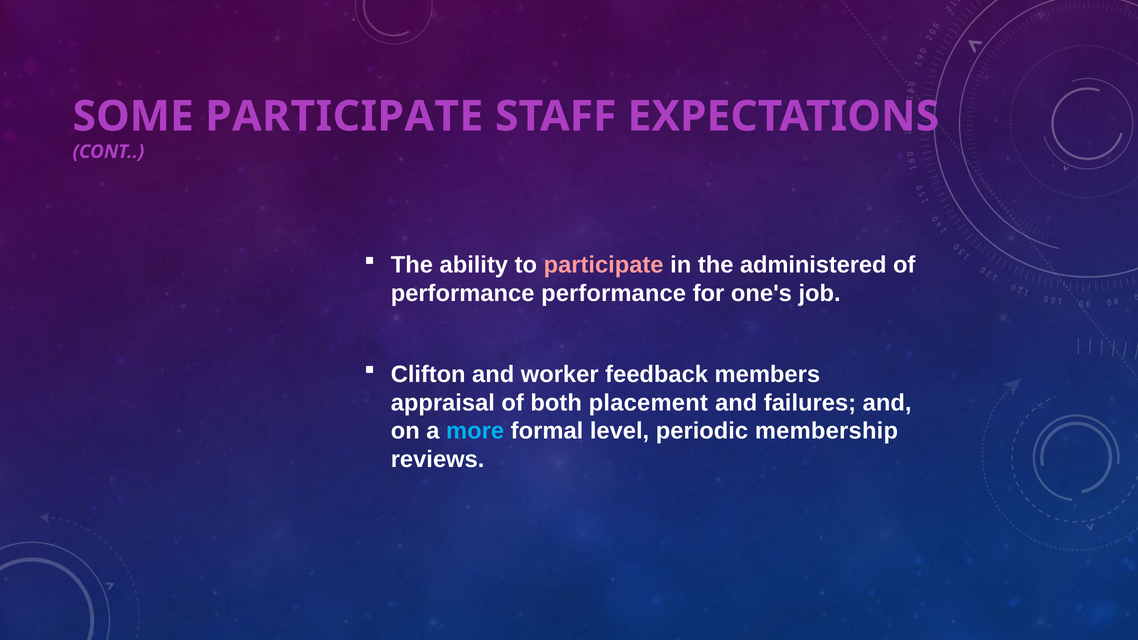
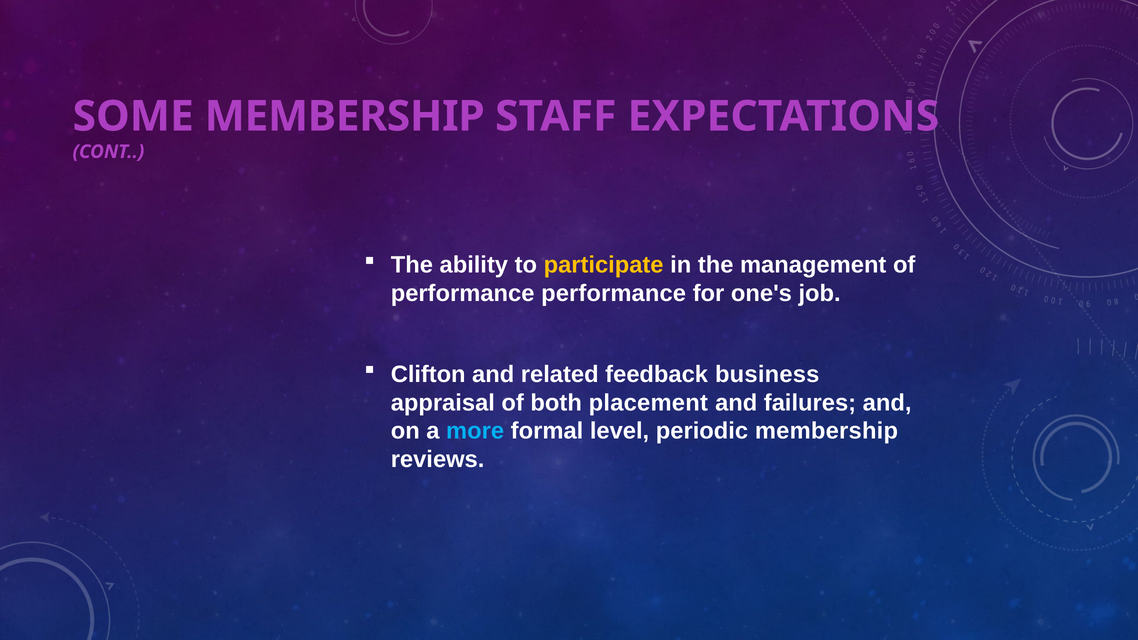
SOME PARTICIPATE: PARTICIPATE -> MEMBERSHIP (345, 116)
participate colour: pink -> yellow (604, 265)
administered: administered -> management (813, 265)
worker: worker -> related (560, 374)
members: members -> business (767, 374)
